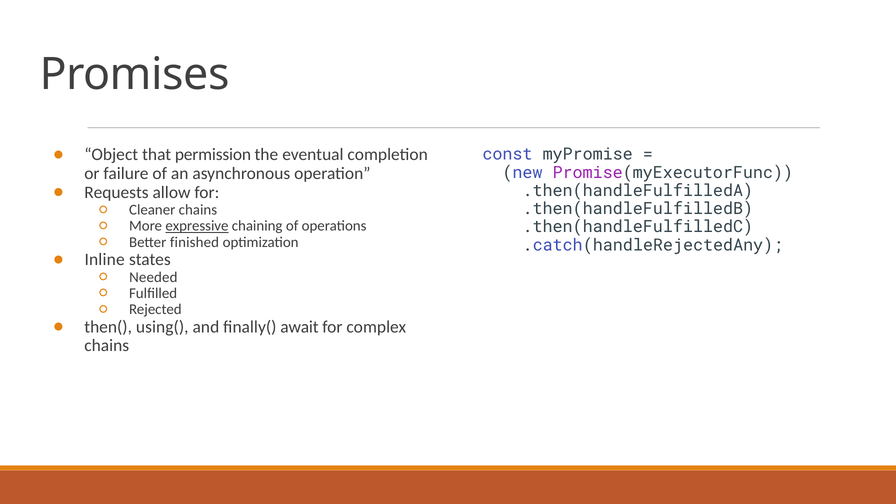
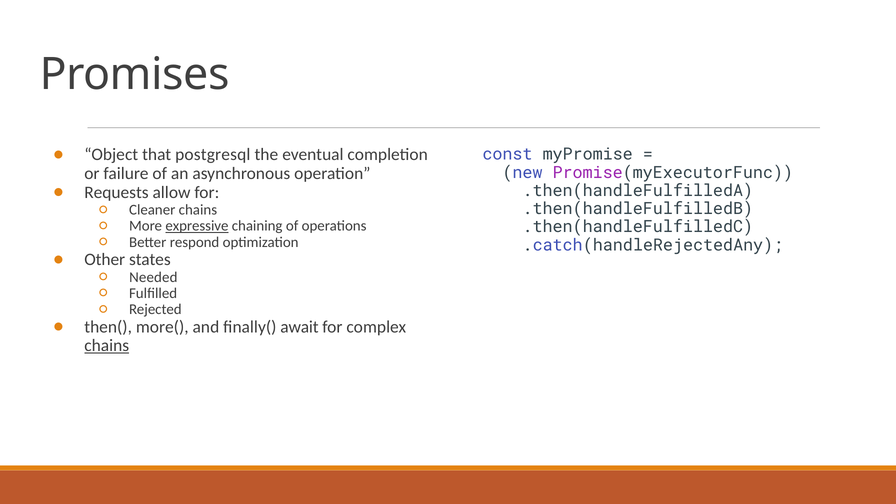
permission: permission -> postgresql (213, 155)
finished: finished -> respond (195, 242)
Inline: Inline -> Other (105, 260)
using(: using( -> more( (162, 327)
chains underline: none -> present (107, 346)
